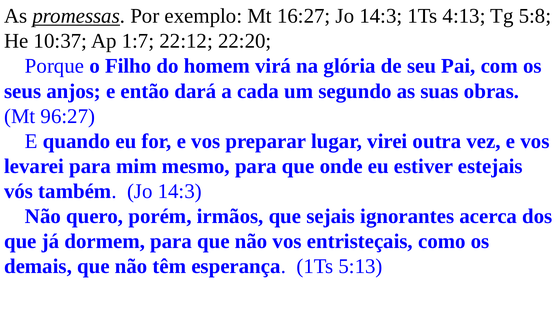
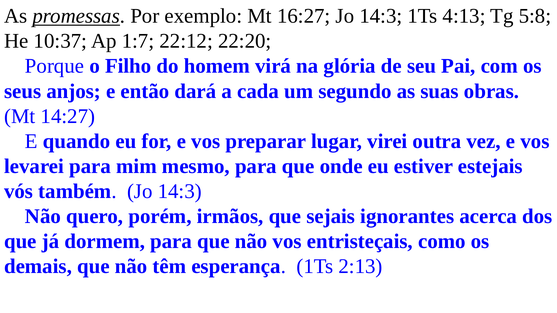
96:27: 96:27 -> 14:27 (68, 116)
5:13: 5:13 -> 2:13 (360, 267)
